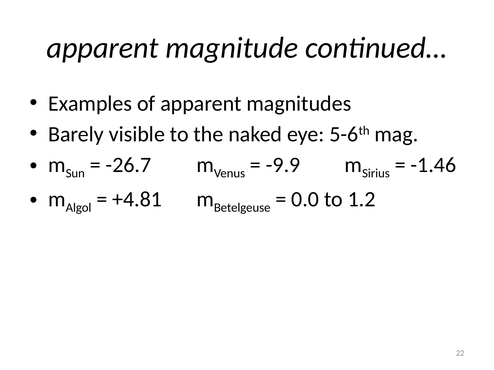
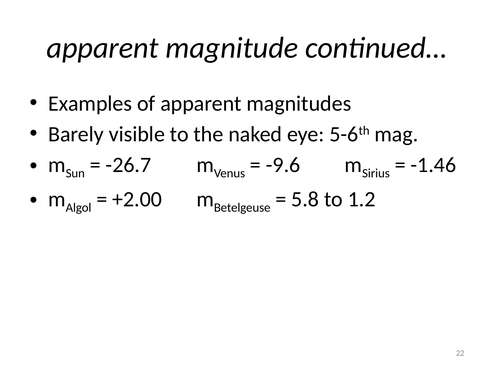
-9.9: -9.9 -> -9.6 (283, 165)
+4.81: +4.81 -> +2.00 (137, 200)
0.0: 0.0 -> 5.8 (305, 200)
